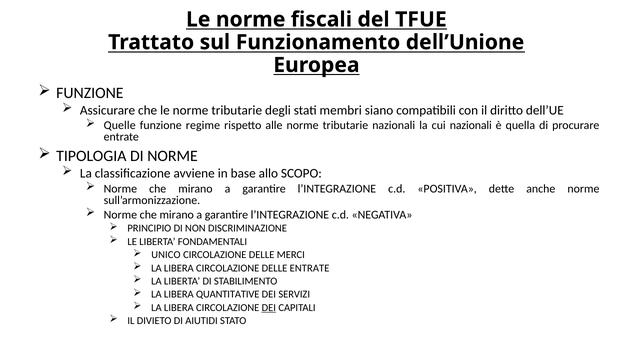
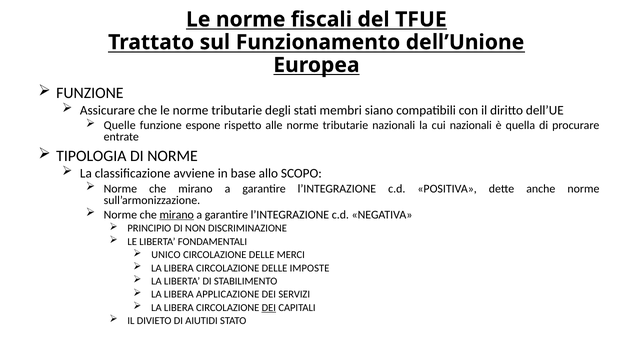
regime: regime -> espone (203, 126)
mirano underline: none -> present (177, 215)
DELLE ENTRATE: ENTRATE -> IMPOSTE (310, 268)
QUANTITATIVE: QUANTITATIVE -> APPLICAZIONE (228, 295)
